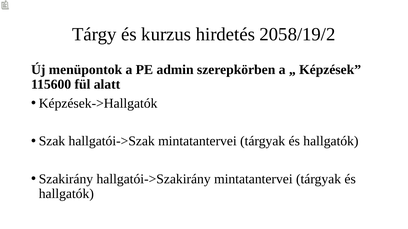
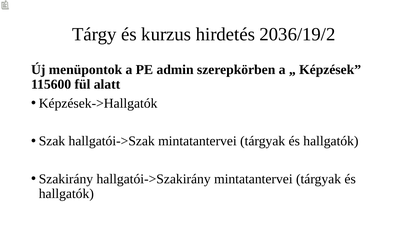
2058/19/2: 2058/19/2 -> 2036/19/2 (298, 34)
